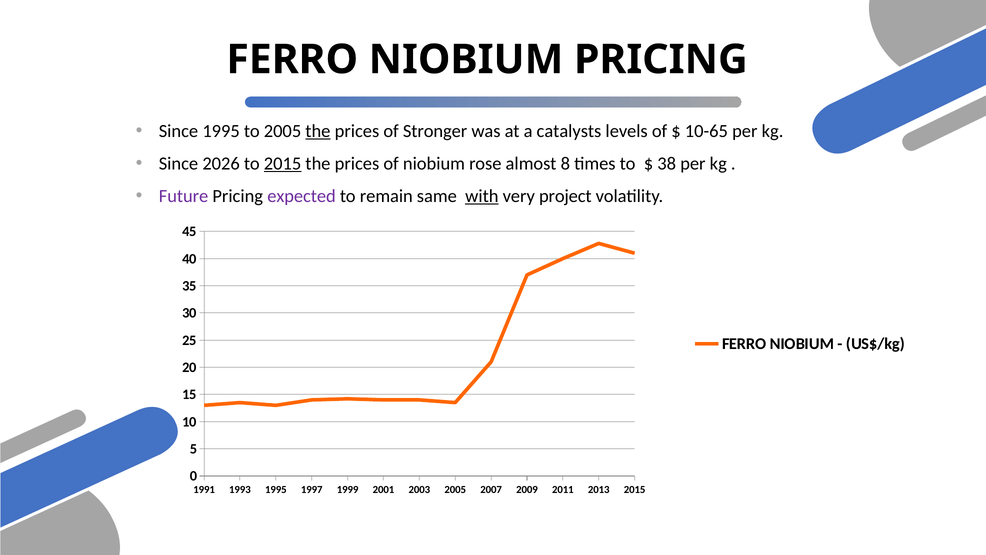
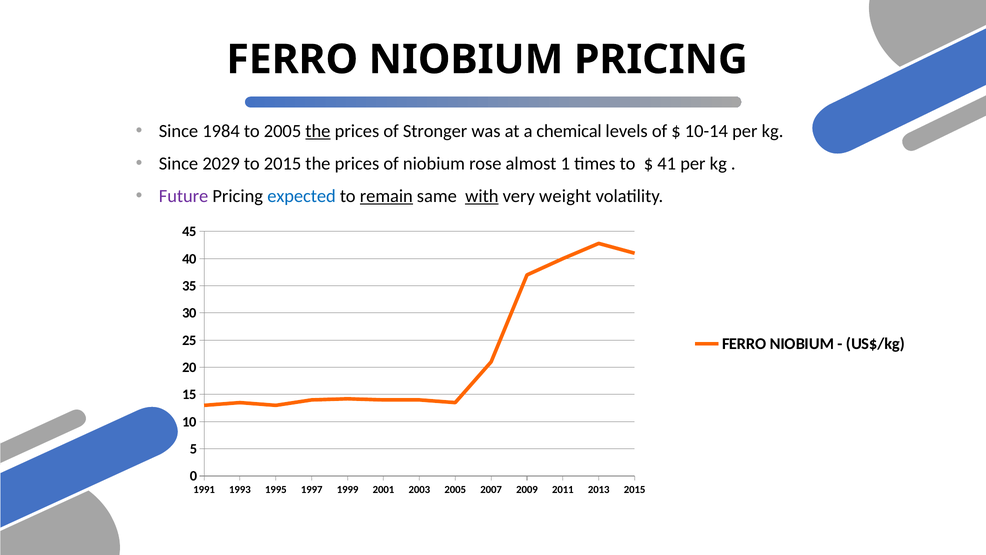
Since 1995: 1995 -> 1984 (221, 131)
catalysts: catalysts -> chemical (569, 131)
10-65: 10-65 -> 10-14 (706, 131)
2026: 2026 -> 2029 (221, 164)
2015 underline: present -> none (283, 164)
8: 8 -> 1 (565, 164)
38: 38 -> 41 (667, 164)
expected colour: purple -> blue (302, 196)
remain underline: none -> present (386, 196)
project: project -> weight (565, 196)
